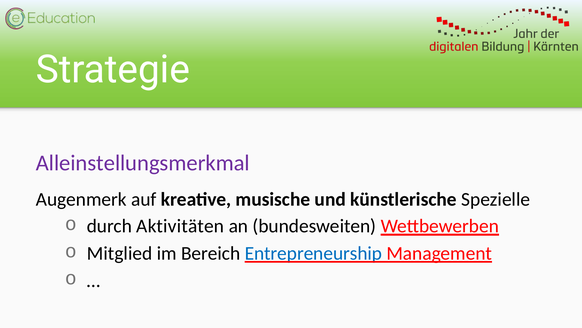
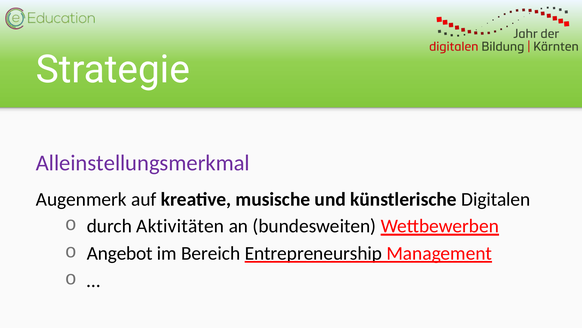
Spezielle: Spezielle -> Digitalen (496, 199)
Mitglied: Mitglied -> Angebot (120, 253)
Entrepreneurship colour: blue -> black (313, 253)
